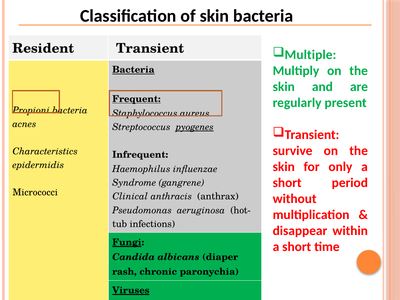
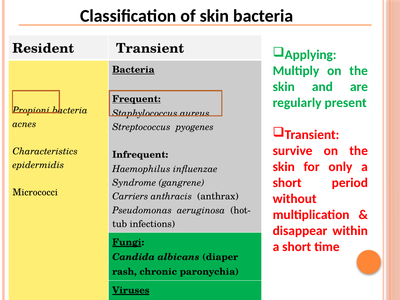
Multiple: Multiple -> Applying (311, 55)
pyogenes underline: present -> none (195, 127)
Clinical: Clinical -> Carriers (130, 196)
